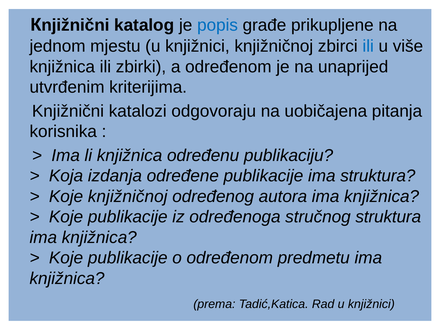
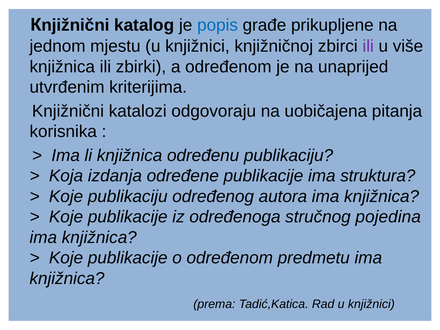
ili colour: blue -> purple (368, 46)
Koje knjižničnoj: knjižničnoj -> publikaciju (128, 197)
stručnog struktura: struktura -> pojedina (388, 217)
